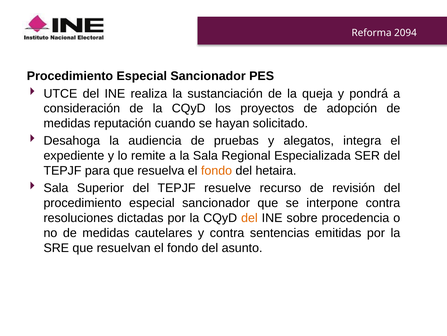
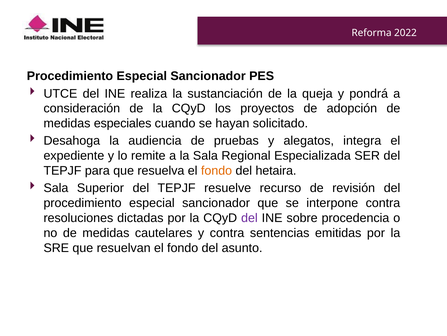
2094: 2094 -> 2022 (405, 33)
reputación: reputación -> especiales (123, 123)
del colour: orange -> purple (249, 218)
